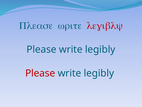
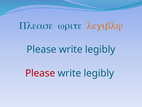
legibly colour: red -> orange (105, 26)
